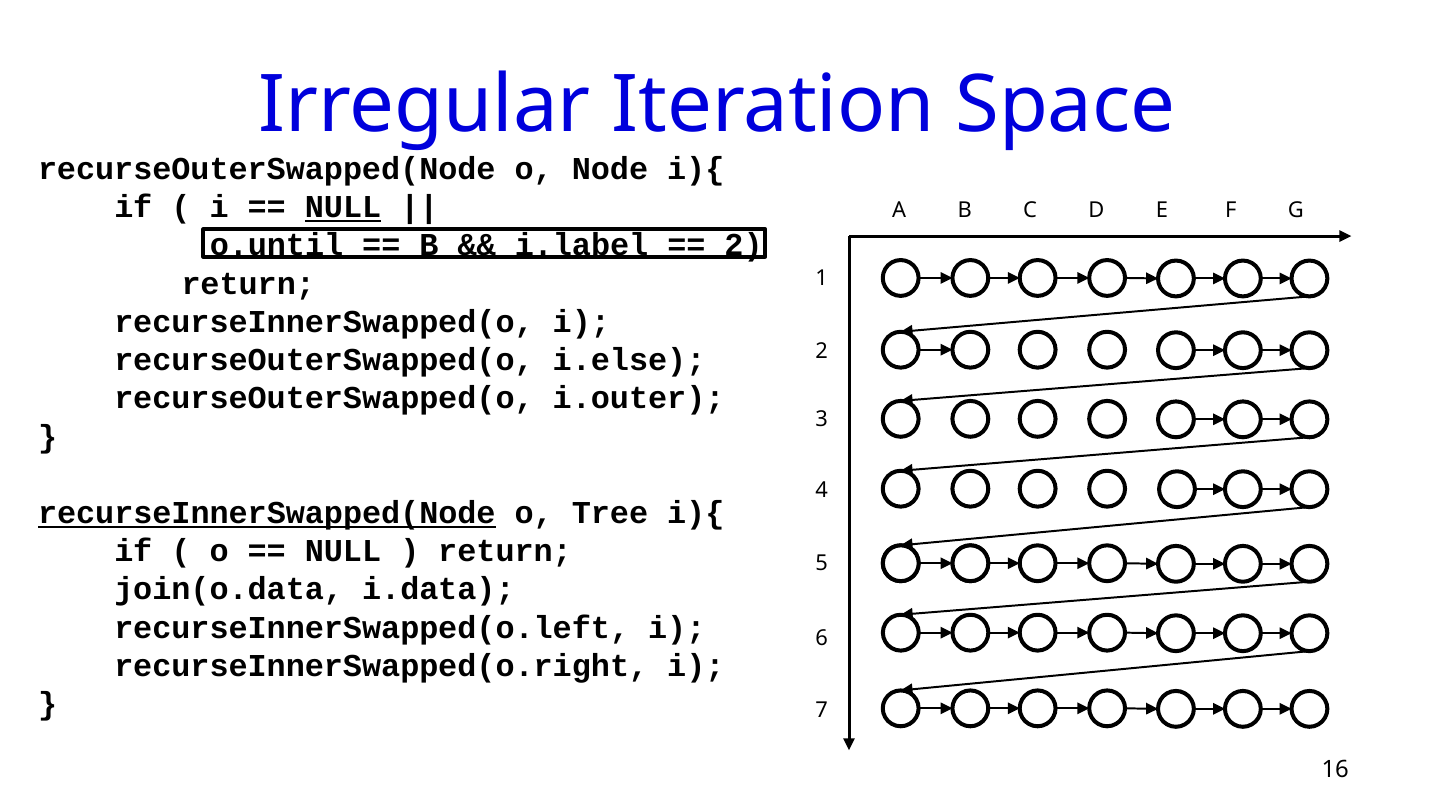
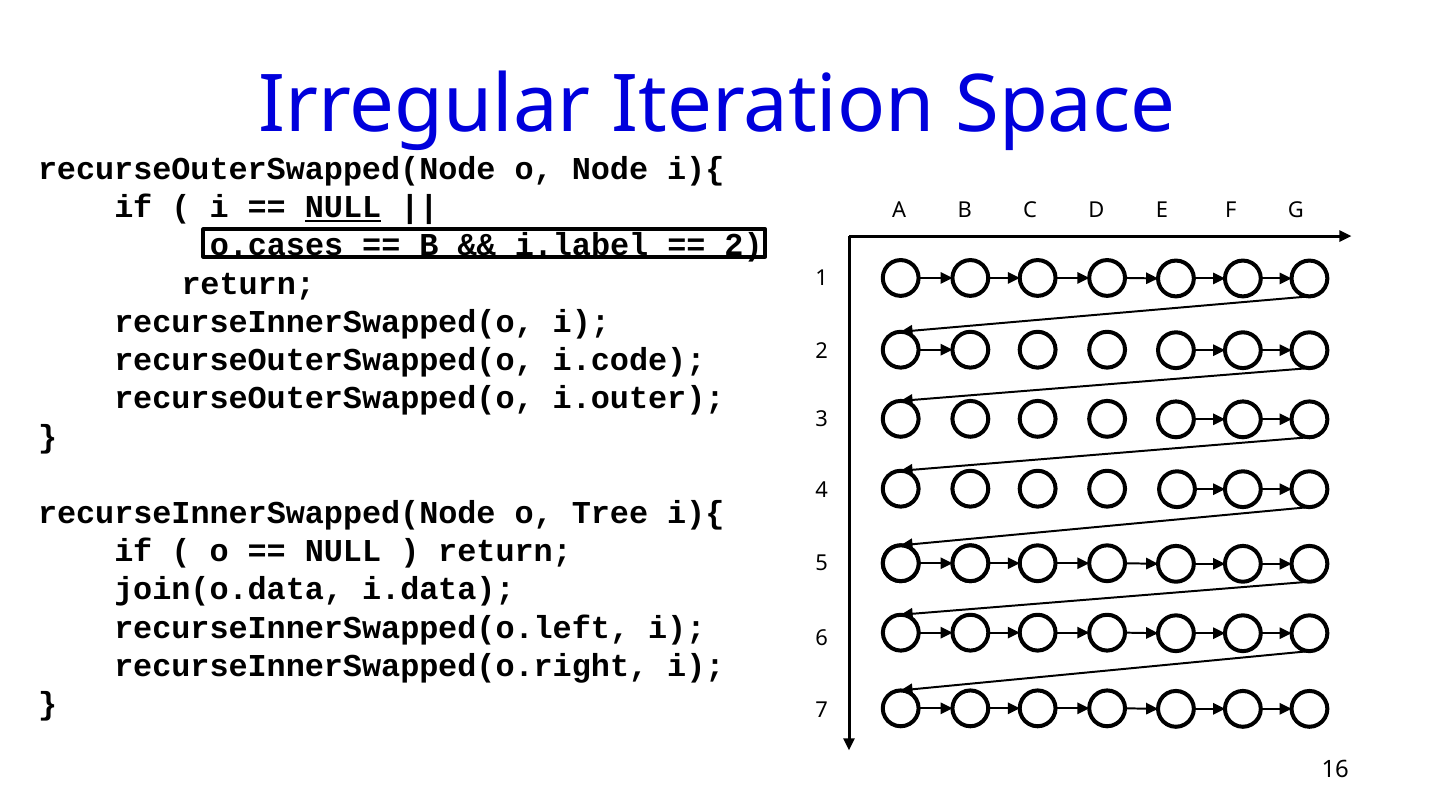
o.until: o.until -> o.cases (276, 245)
i.else: i.else -> i.code (629, 360)
recurseInnerSwapped(Node underline: present -> none (267, 513)
